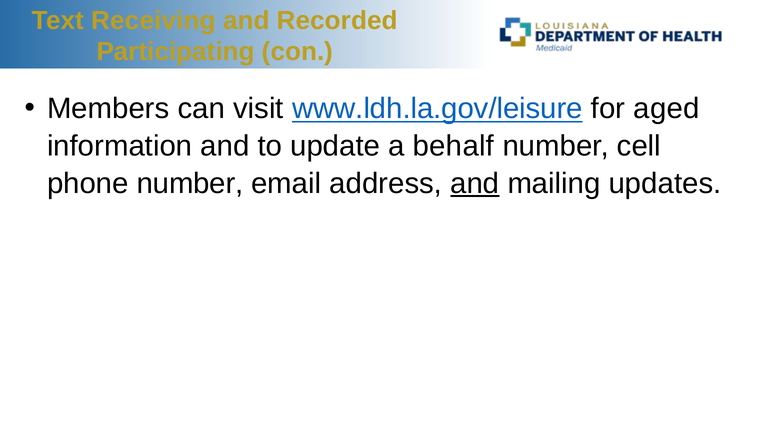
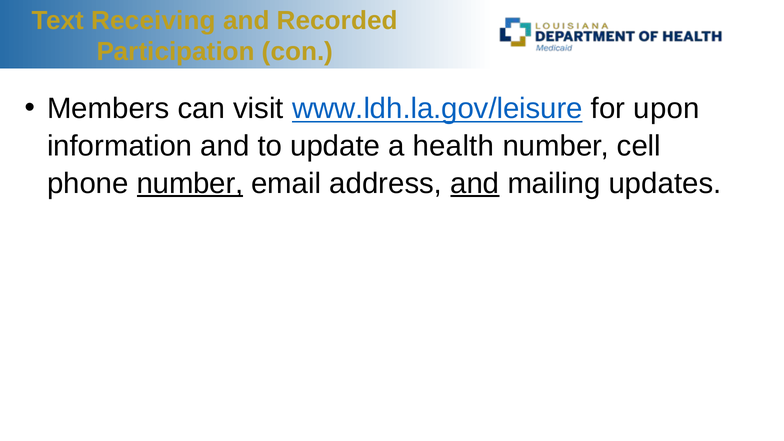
Participating: Participating -> Participation (176, 52)
aged: aged -> upon (667, 109)
behalf: behalf -> health (453, 146)
number underline: none -> present (190, 183)
